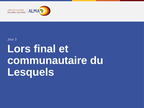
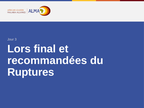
communautaire: communautaire -> recommandées (47, 60)
Lesquels: Lesquels -> Ruptures (31, 72)
